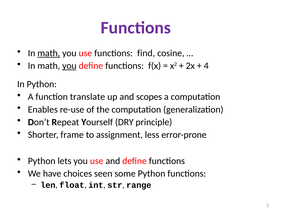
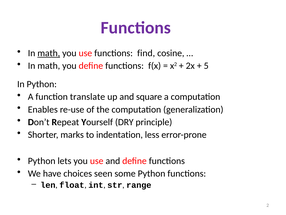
you underline: present -> none (69, 66)
4: 4 -> 5 (206, 66)
scopes: scopes -> square (149, 97)
frame: frame -> marks (72, 134)
assignment: assignment -> indentation (120, 134)
